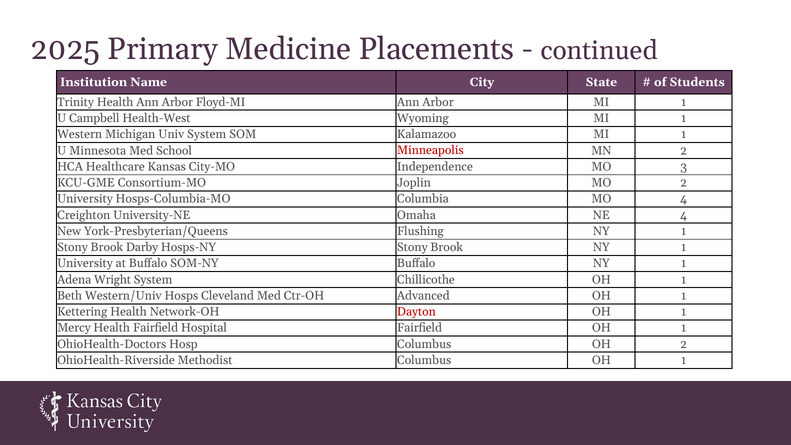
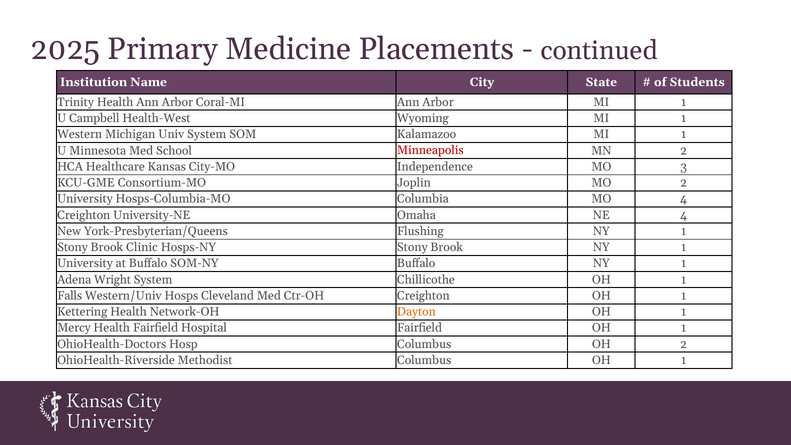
Floyd-MI: Floyd-MI -> Coral-MI (220, 102)
Darby: Darby -> Clinic (142, 247)
Beth: Beth -> Falls (70, 296)
Ctr-OH Advanced: Advanced -> Creighton (423, 296)
Dayton colour: red -> orange (416, 312)
